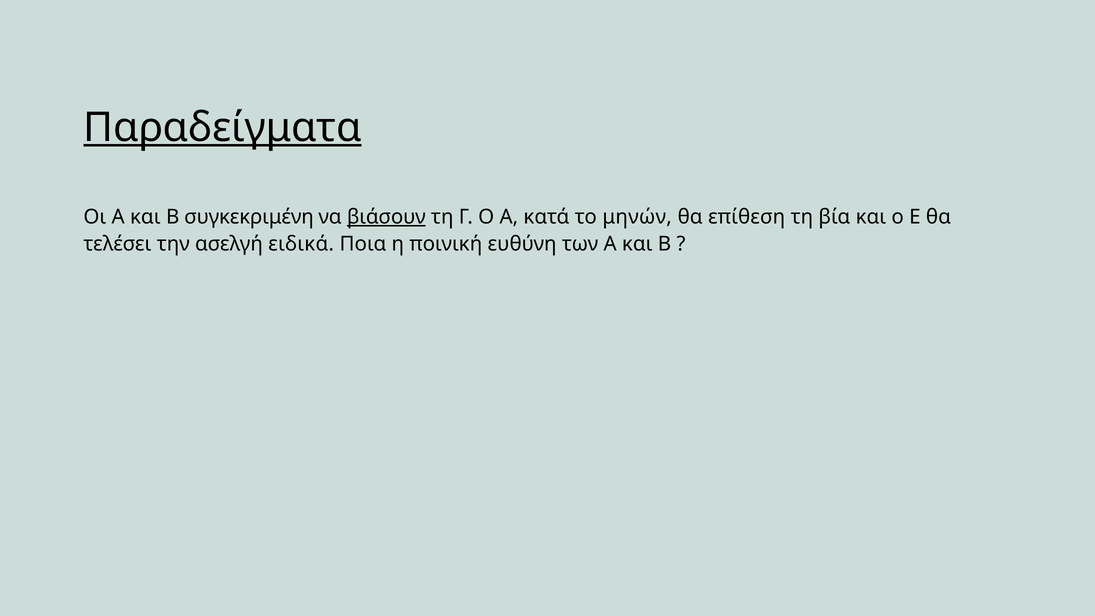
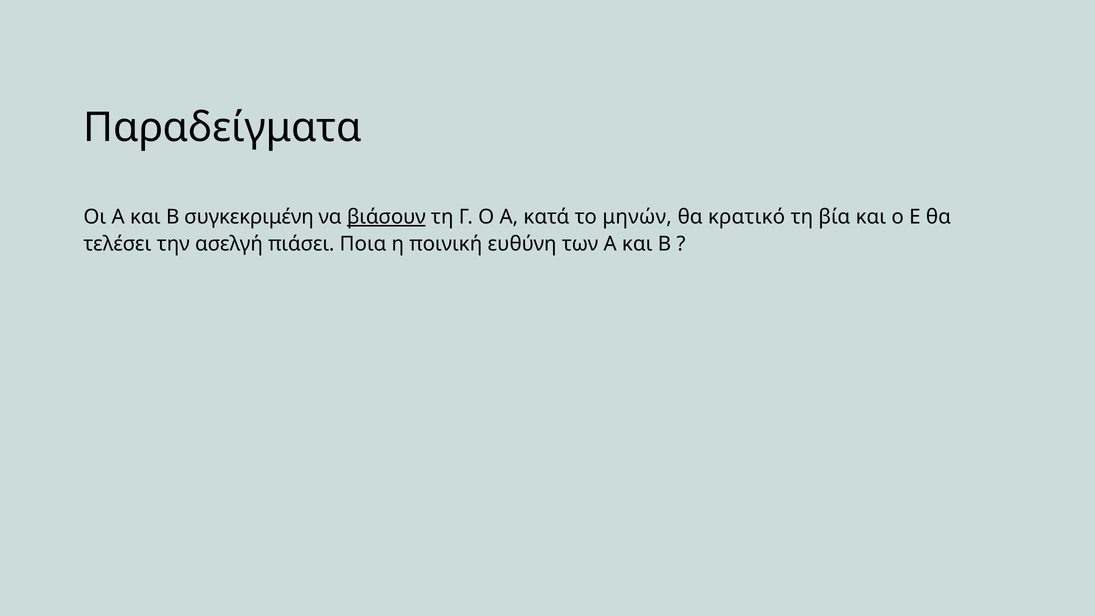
Παραδείγματα underline: present -> none (223, 128)
επίθεση: επίθεση -> κρατικό (747, 217)
ειδικά: ειδικά -> πιάσει (301, 244)
